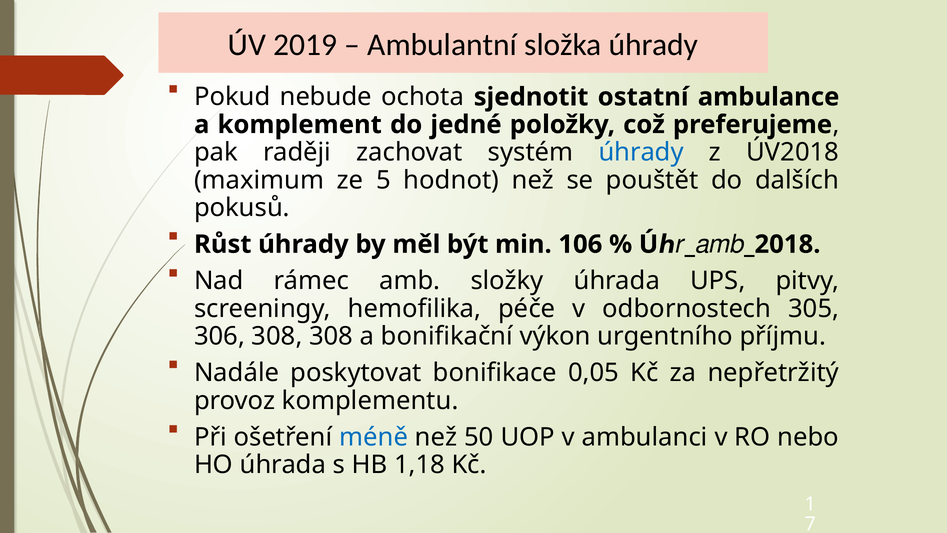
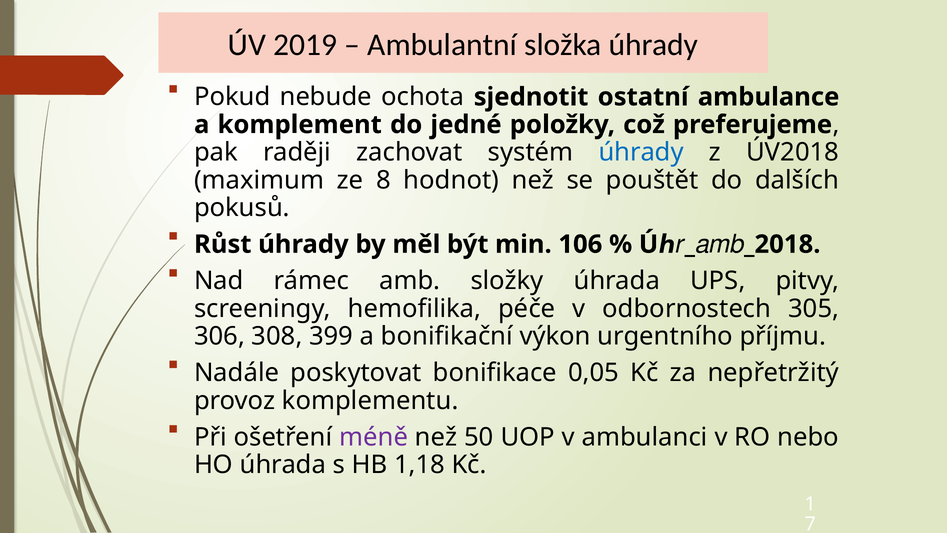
5: 5 -> 8 (383, 180)
308 308: 308 -> 399 (331, 336)
méně colour: blue -> purple (374, 437)
